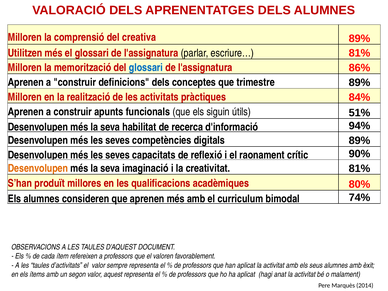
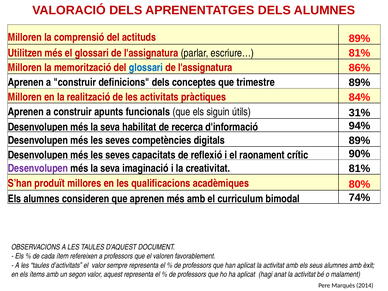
creativa: creativa -> actituds (139, 37)
51%: 51% -> 31% (359, 113)
Desenvolupen colour: orange -> purple (38, 168)
